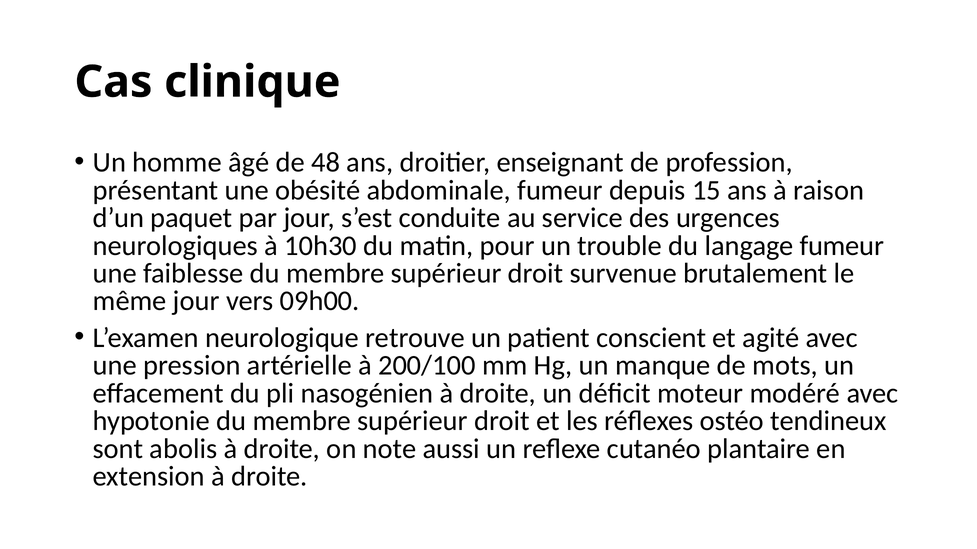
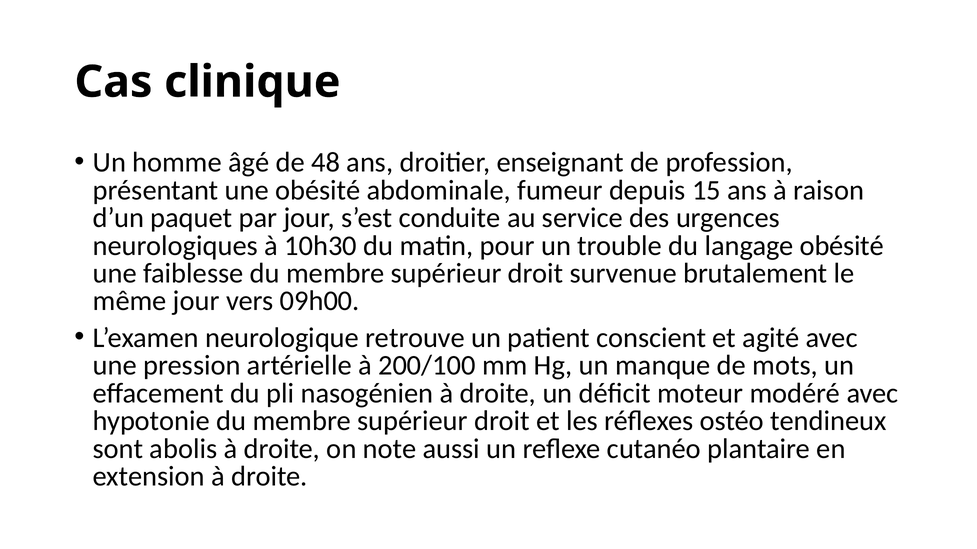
langage fumeur: fumeur -> obésité (842, 246)
